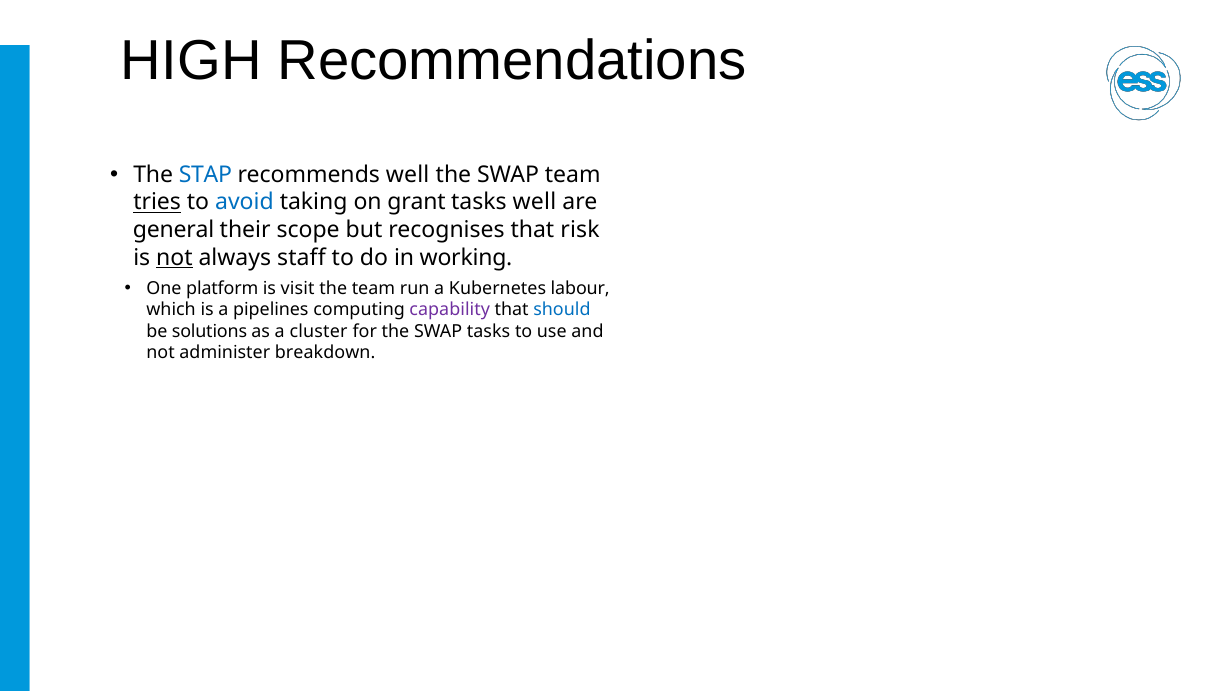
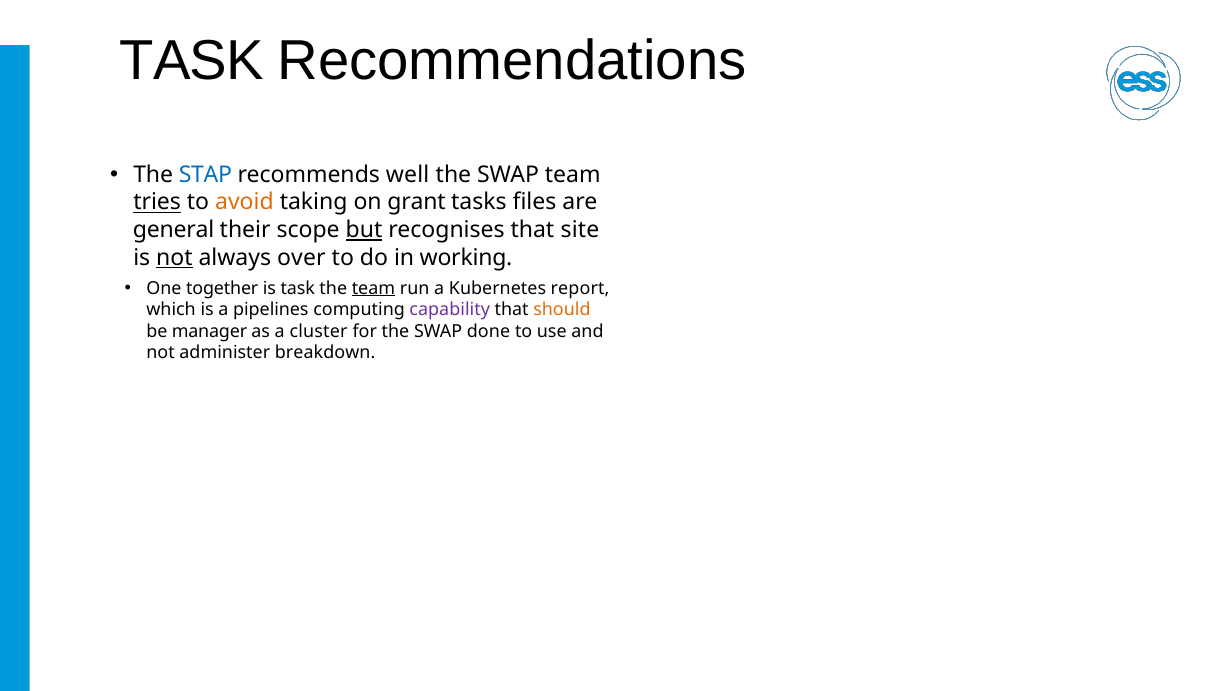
HIGH: HIGH -> TASK (192, 61)
avoid colour: blue -> orange (244, 202)
tasks well: well -> files (535, 202)
but underline: none -> present (364, 230)
risk: risk -> site (580, 230)
staff: staff -> over (301, 257)
platform: platform -> together (222, 288)
is visit: visit -> task (298, 288)
team underline: none -> present (373, 288)
labour: labour -> report (580, 288)
should colour: blue -> orange (562, 310)
solutions: solutions -> manager (209, 331)
SWAP tasks: tasks -> done (489, 331)
